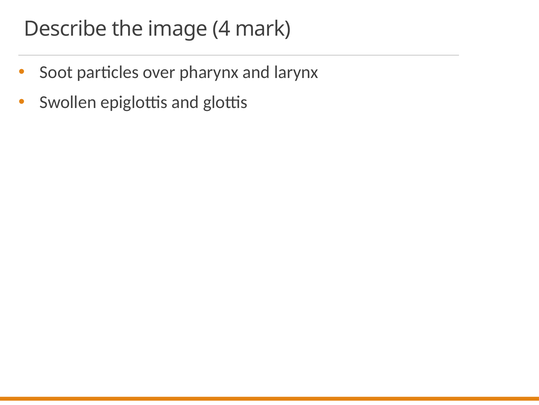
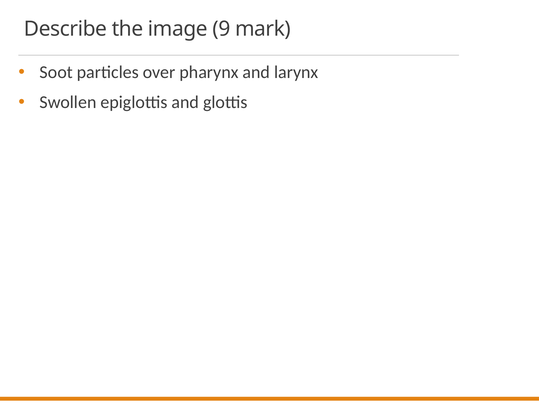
4: 4 -> 9 (222, 29)
